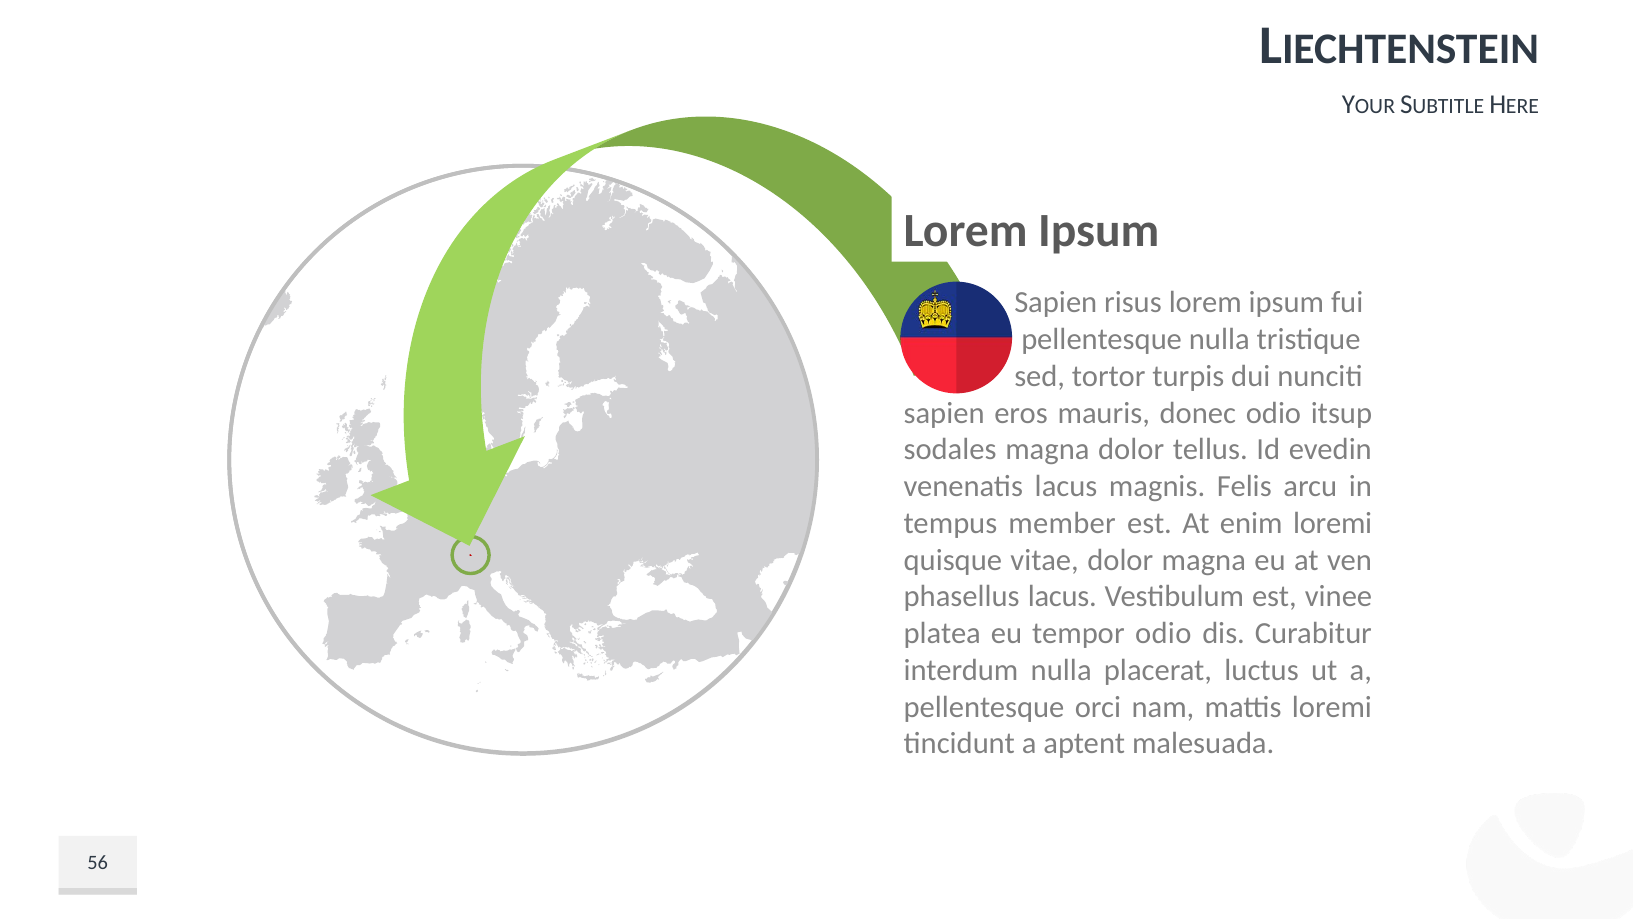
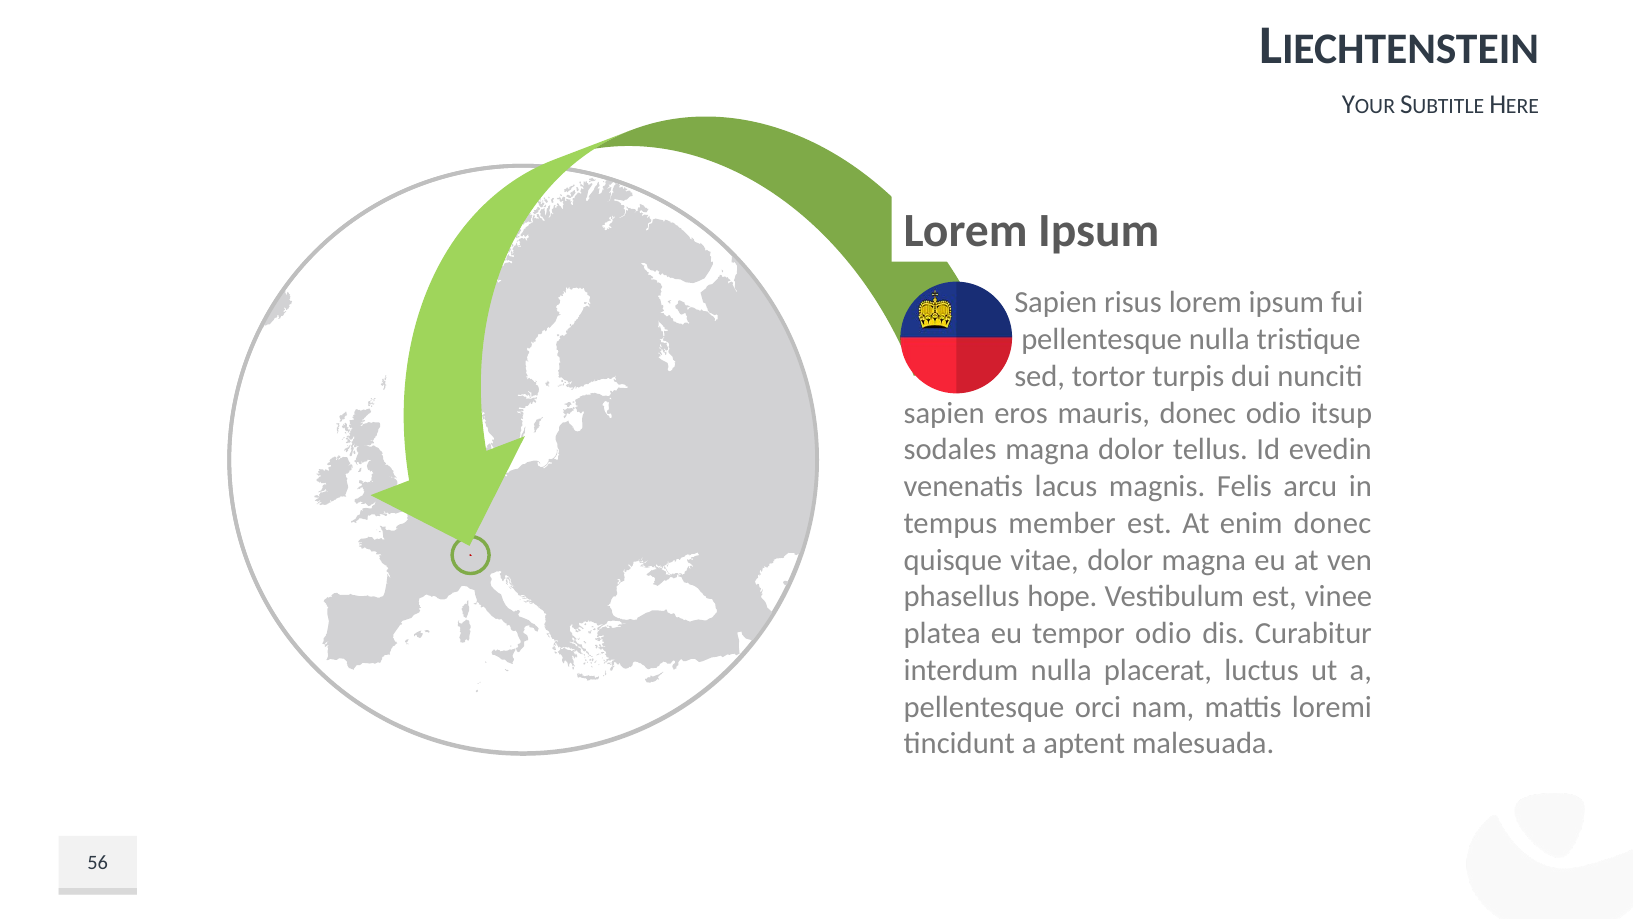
enim loremi: loremi -> donec (1332, 523)
phasellus lacus: lacus -> hope (1062, 596)
